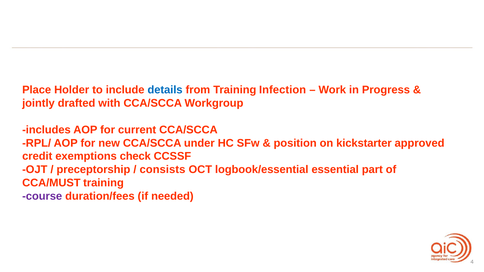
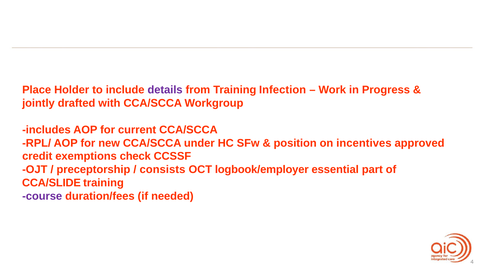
details colour: blue -> purple (165, 90)
kickstarter: kickstarter -> incentives (364, 143)
logbook/essential: logbook/essential -> logbook/employer (262, 170)
CCA/MUST: CCA/MUST -> CCA/SLIDE (51, 183)
